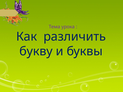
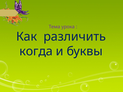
букву: букву -> когда (36, 51)
